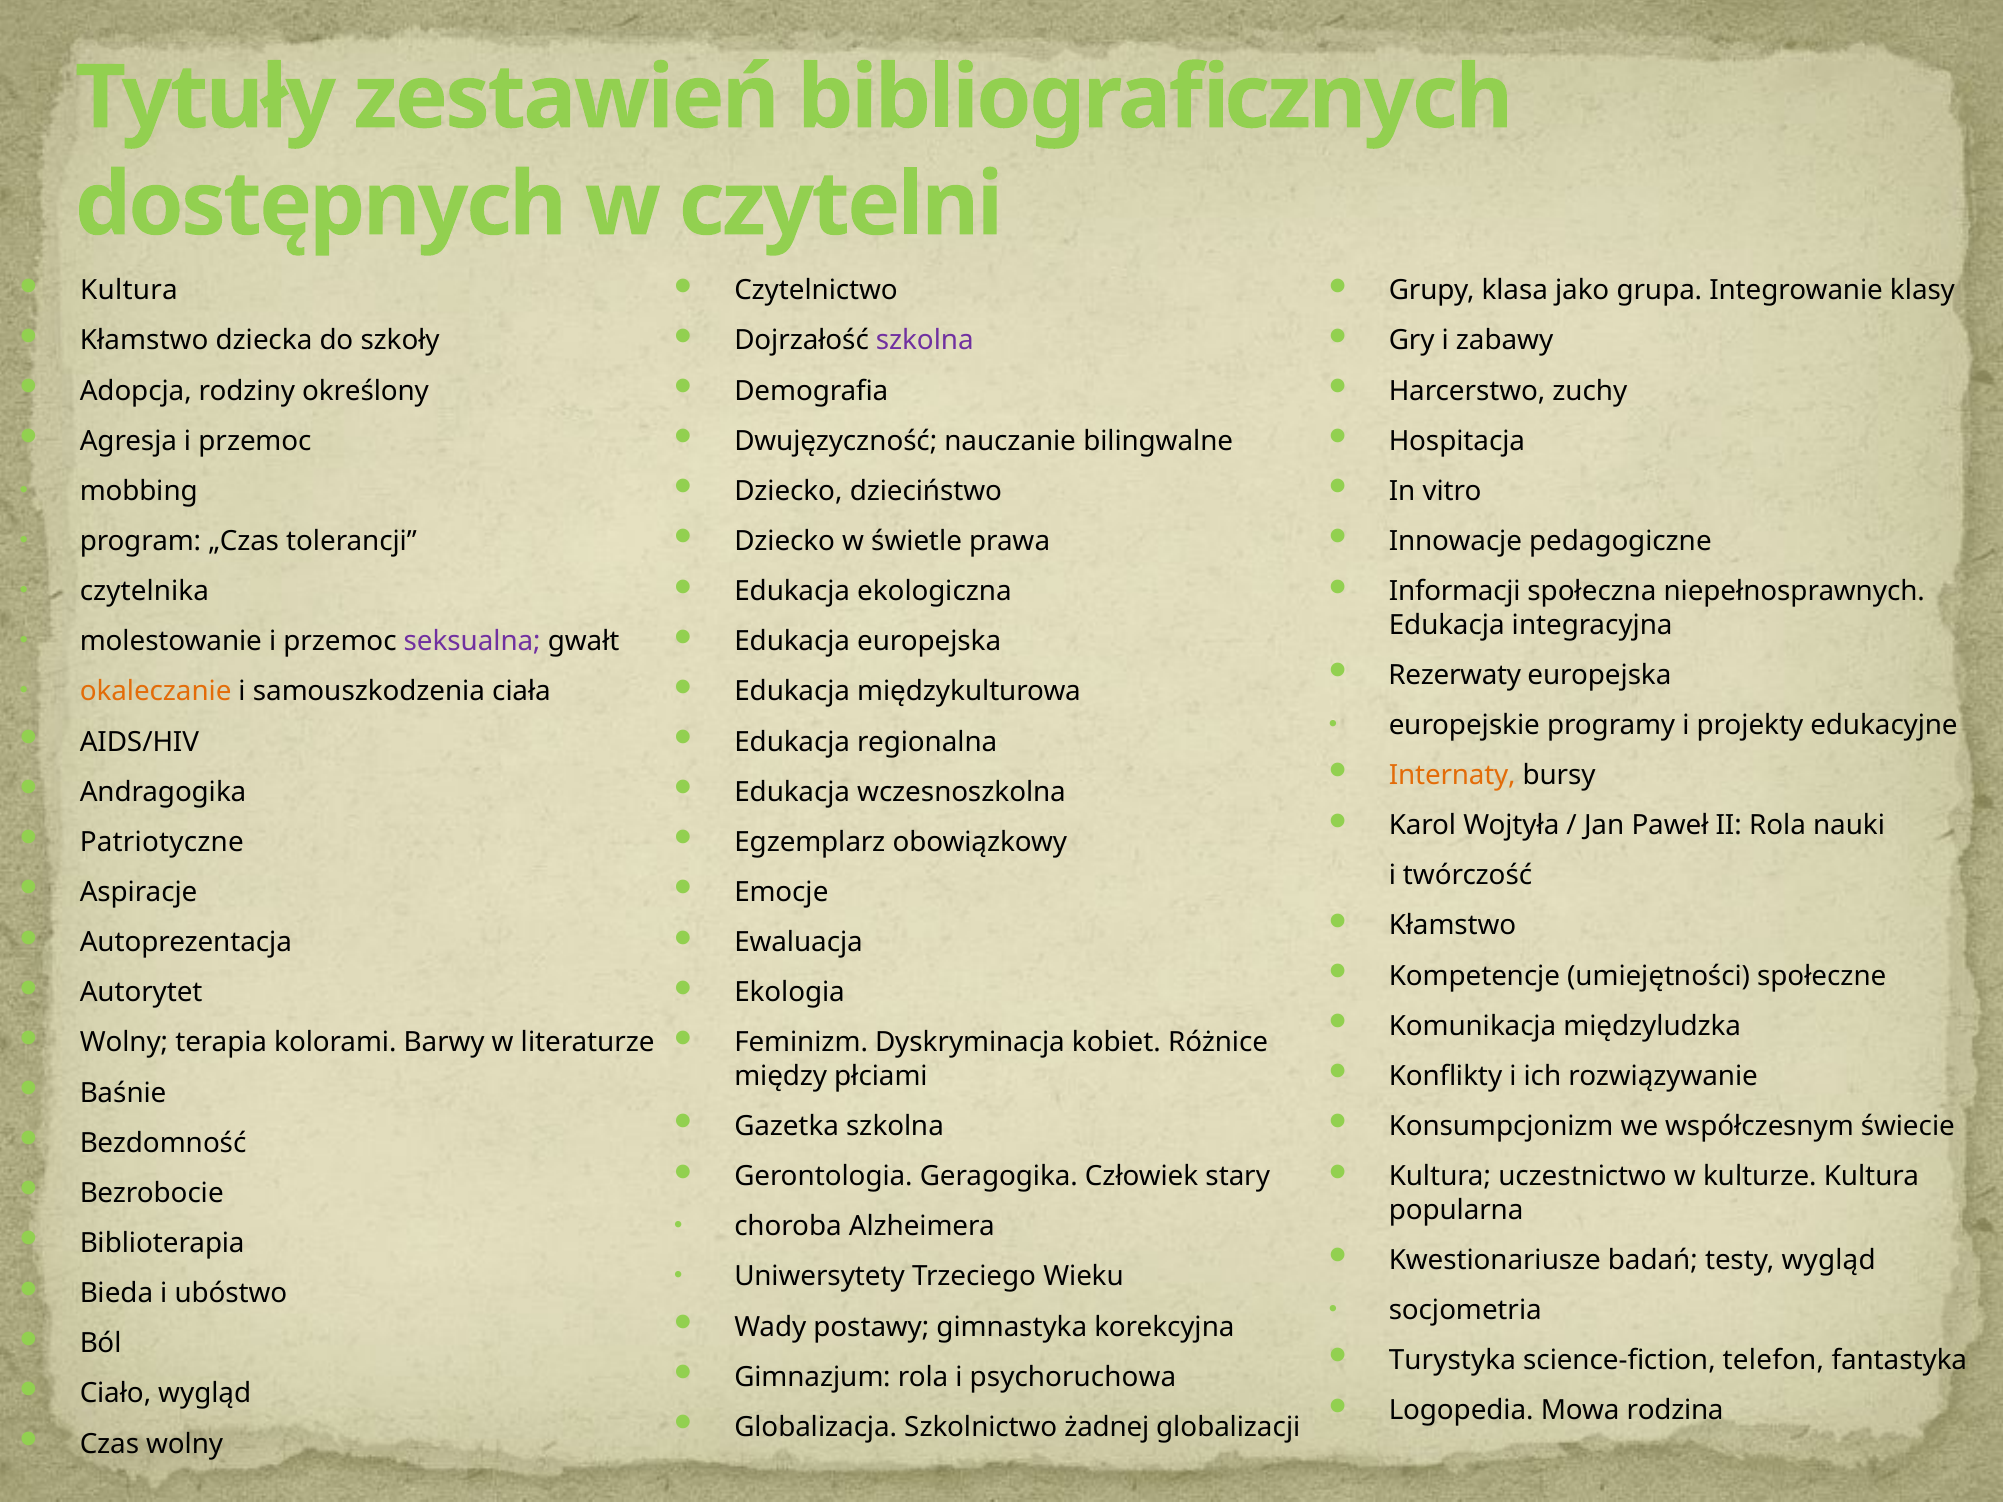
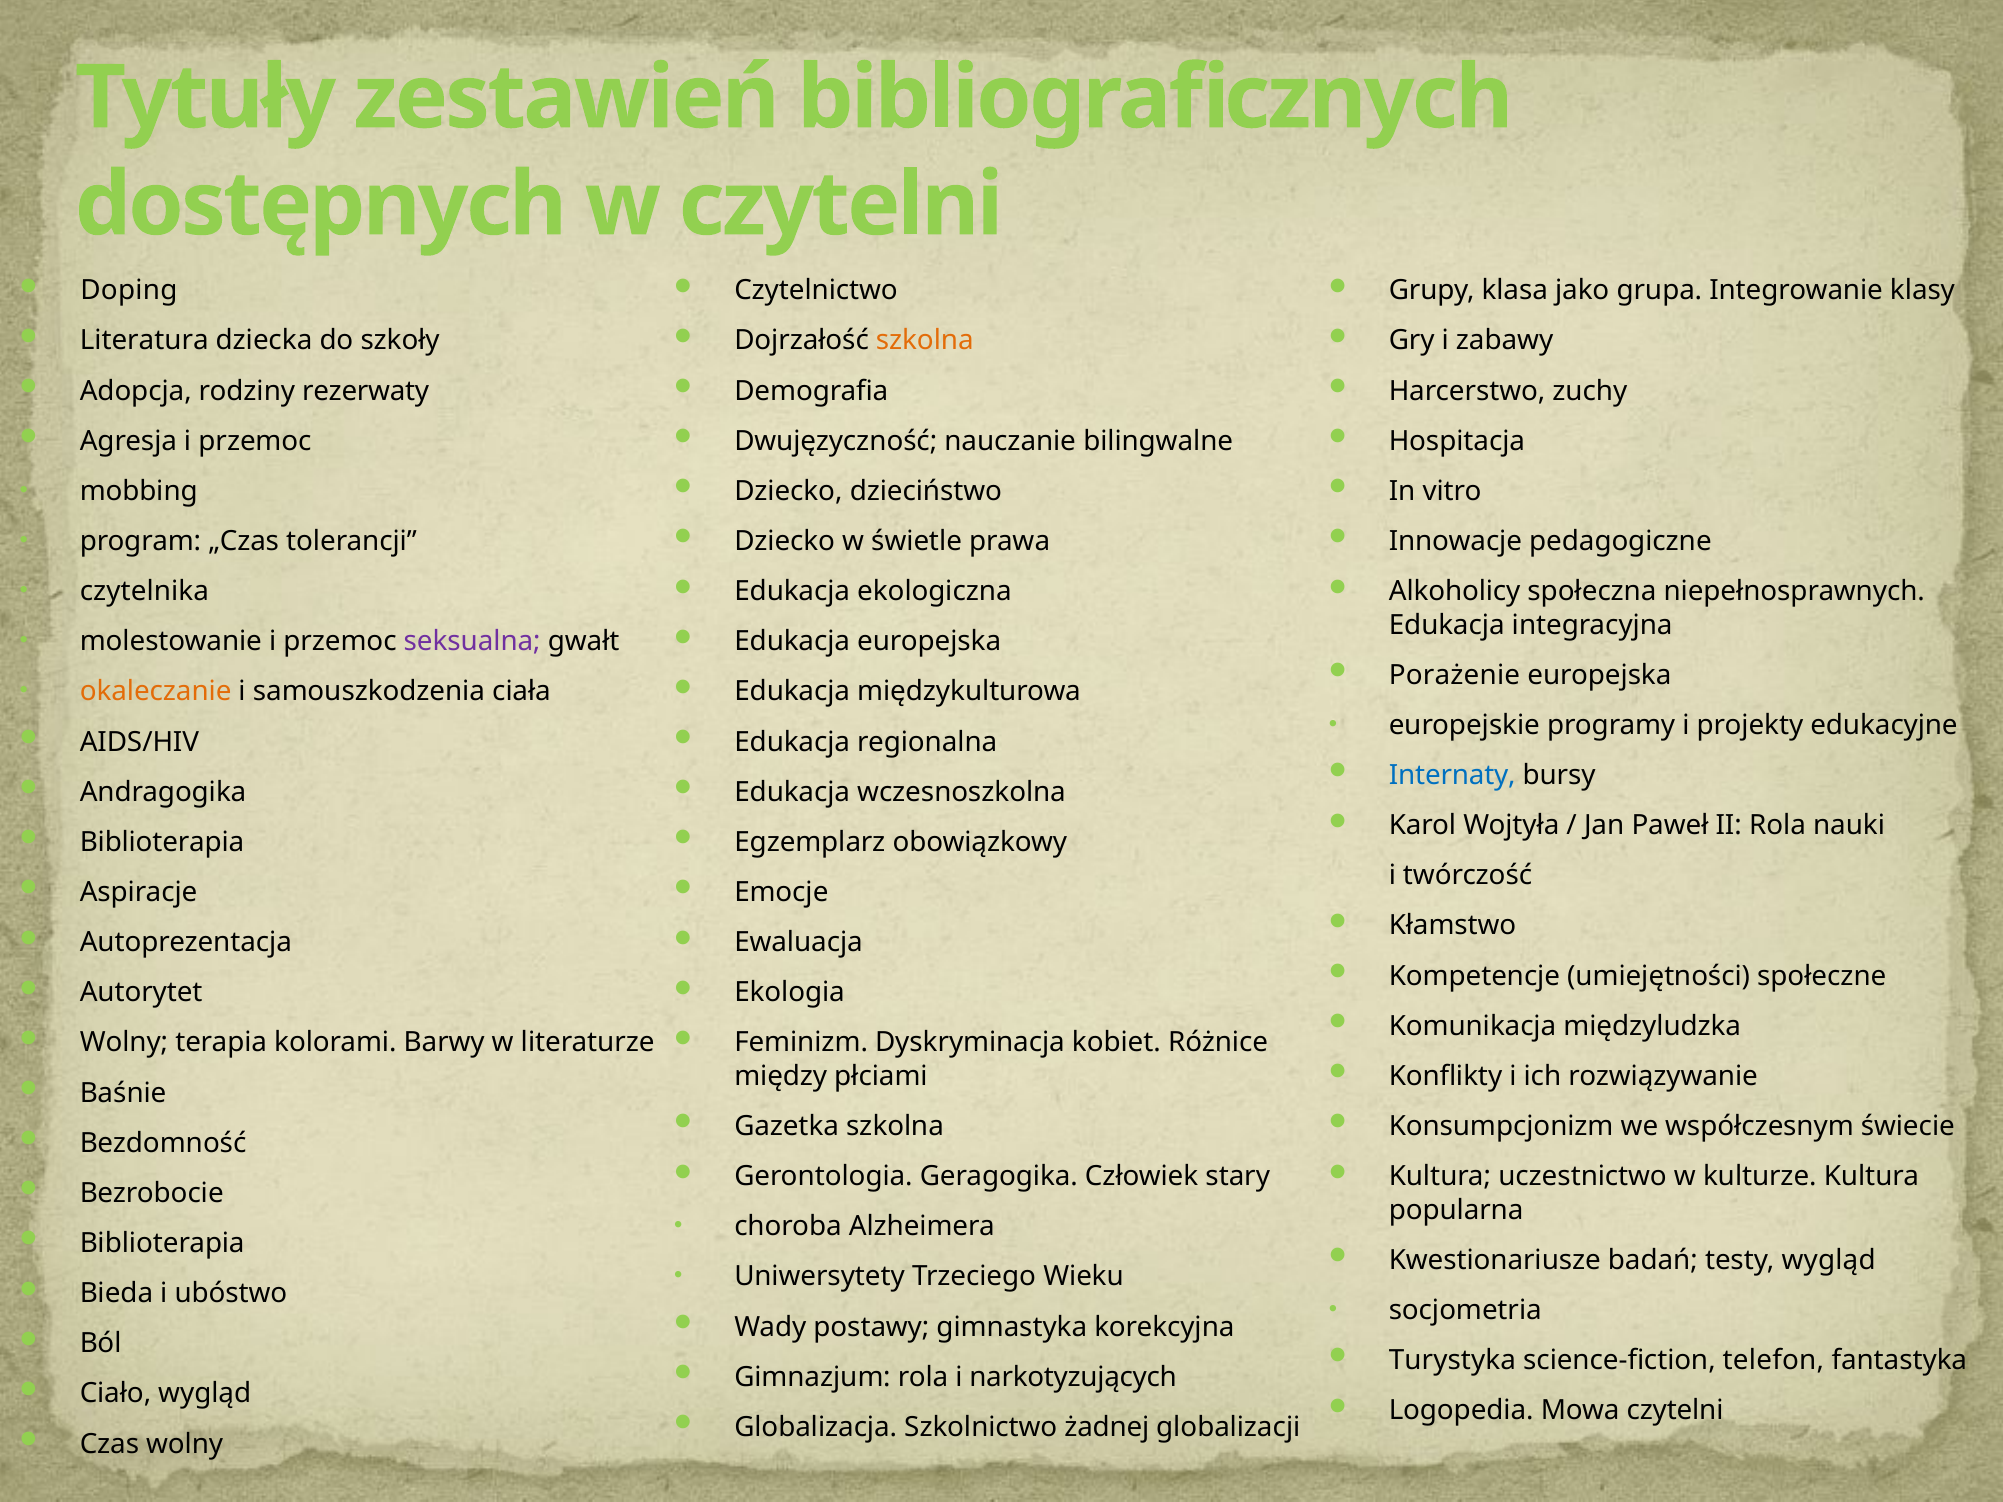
Kultura: Kultura -> Doping (129, 291)
Kłamstwo: Kłamstwo -> Literatura (144, 341)
szkolna colour: purple -> orange (925, 341)
określony: określony -> rezerwaty (366, 391)
Informacji: Informacji -> Alkoholicy (1455, 592)
Rezerwaty: Rezerwaty -> Porażenie (1454, 675)
Internaty colour: orange -> blue (1452, 775)
Patriotyczne: Patriotyczne -> Biblioterapia (162, 842)
psychoruchowa: psychoruchowa -> narkotyzujących (1073, 1377)
Mowa rodzina: rodzina -> czytelni (1675, 1411)
